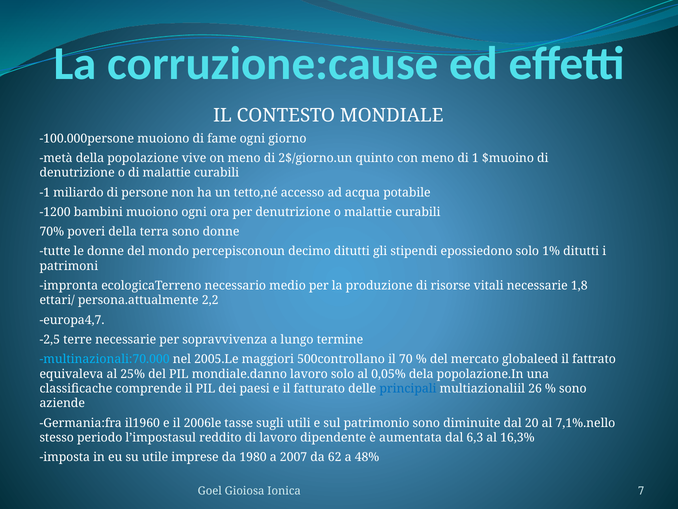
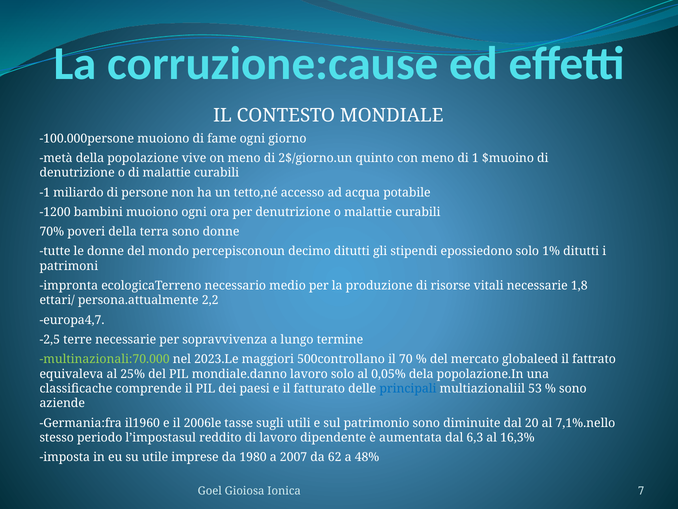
multinazionali:70.000 colour: light blue -> light green (105, 359)
2005.Le: 2005.Le -> 2023.Le (216, 359)
26: 26 -> 53 (535, 388)
